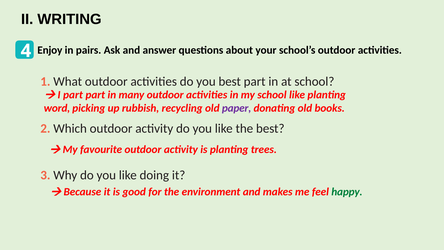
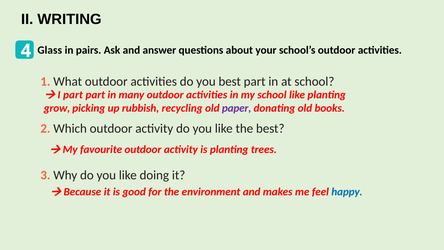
Enjoy: Enjoy -> Glass (50, 50)
word: word -> grow (57, 108)
happy colour: green -> blue (347, 192)
